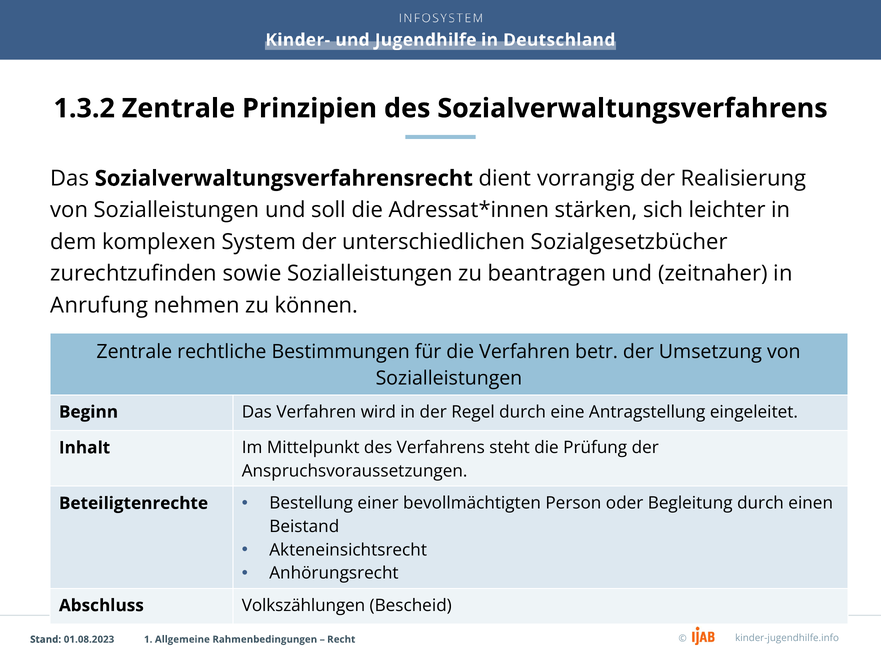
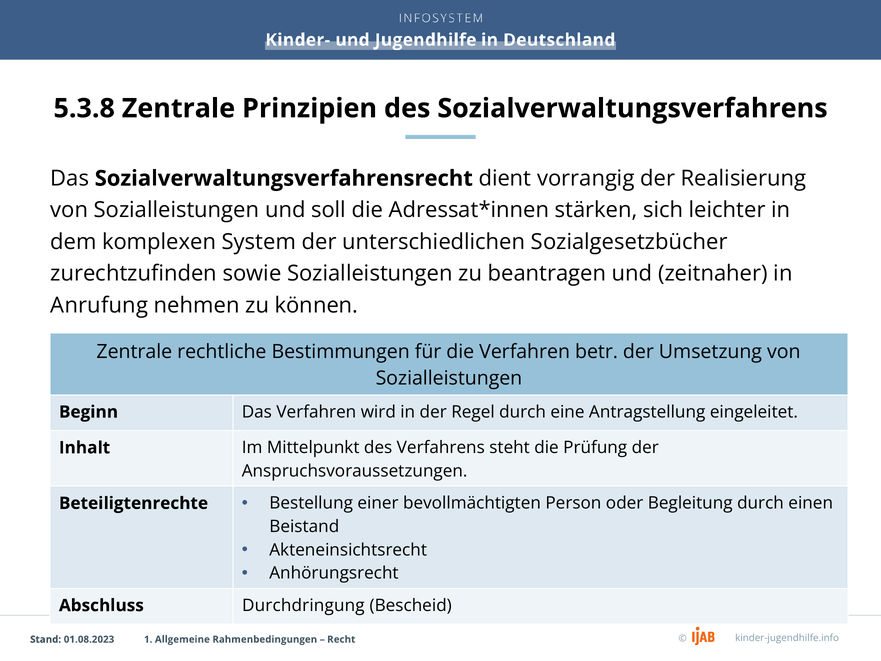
1.3.2: 1.3.2 -> 5.3.8 (84, 108)
Volkszählungen: Volkszählungen -> Durchdringung (303, 605)
